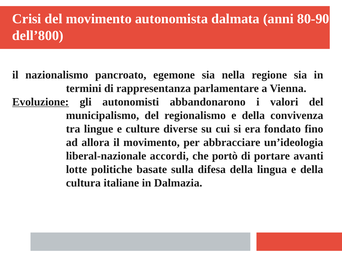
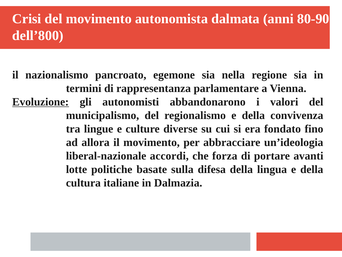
portò: portò -> forza (225, 156)
